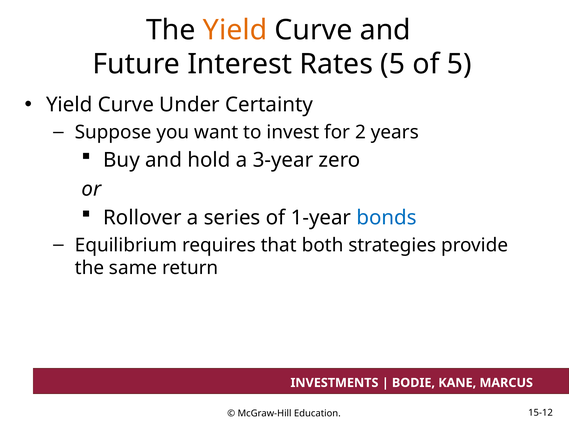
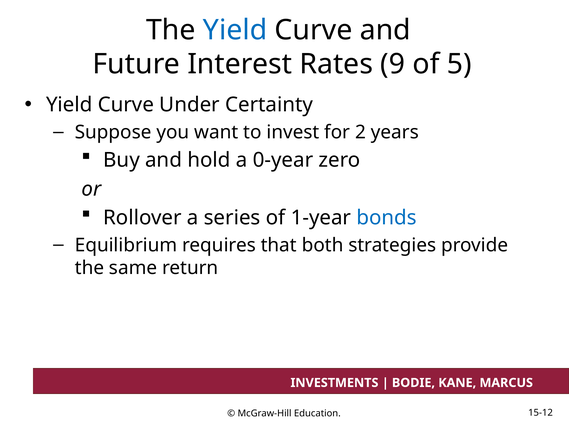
Yield colour: orange -> blue (235, 30)
Rates 5: 5 -> 9 (393, 64)
3-year: 3-year -> 0-year (283, 160)
